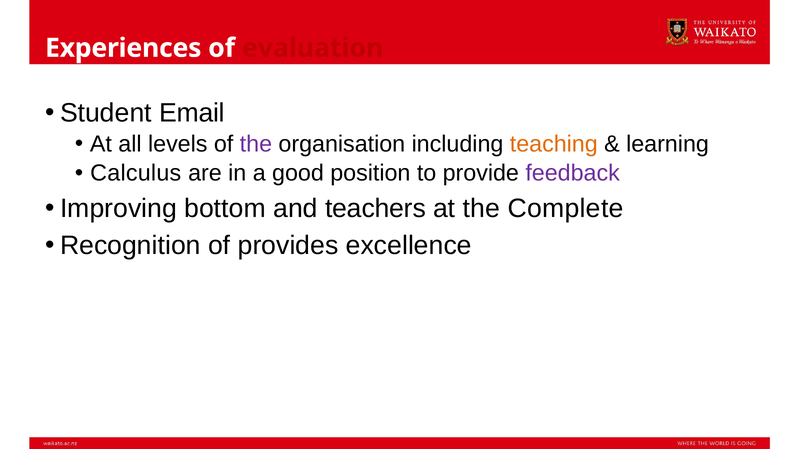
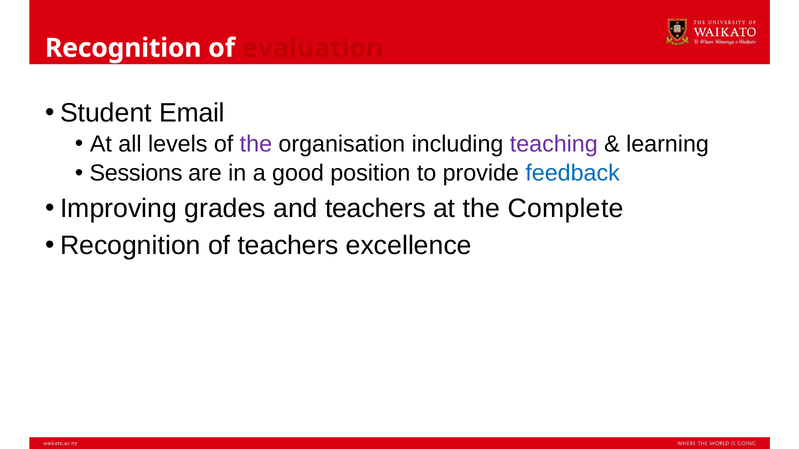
Experiences: Experiences -> Recognition (123, 48)
teaching colour: orange -> purple (554, 144)
Calculus: Calculus -> Sessions (136, 173)
feedback colour: purple -> blue (573, 173)
bottom: bottom -> grades (225, 209)
of provides: provides -> teachers (288, 246)
